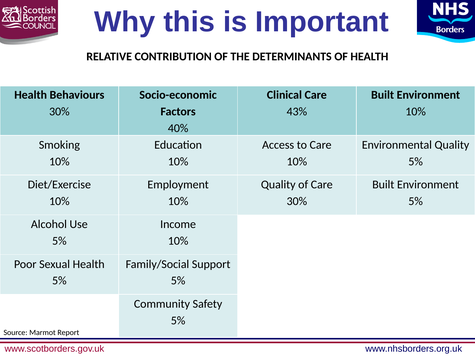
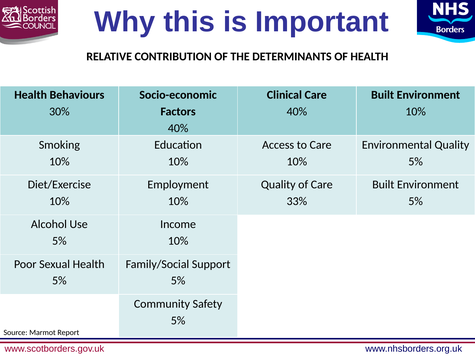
43%: 43% -> 40% (297, 112)
30%: 30% -> 33% (297, 201)
